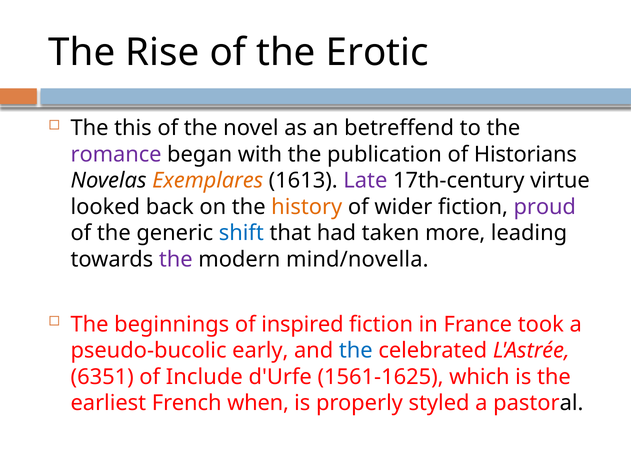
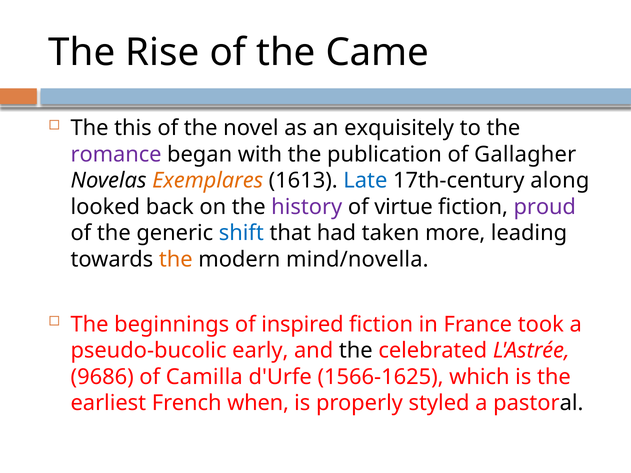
Erotic: Erotic -> Came (377, 53)
betreffend: betreffend -> exquisitely (399, 128)
Historians: Historians -> Gallagher (525, 154)
Late colour: purple -> blue (365, 181)
virtue: virtue -> along (560, 181)
history colour: orange -> purple (307, 207)
wider: wider -> virtue (404, 207)
the colour: purple -> orange (176, 260)
the colour: blue -> black (356, 351)
6351: 6351 -> 9686 (102, 377)
Include: Include -> Camilla (204, 377)
1561-1625: 1561-1625 -> 1566-1625 (381, 377)
